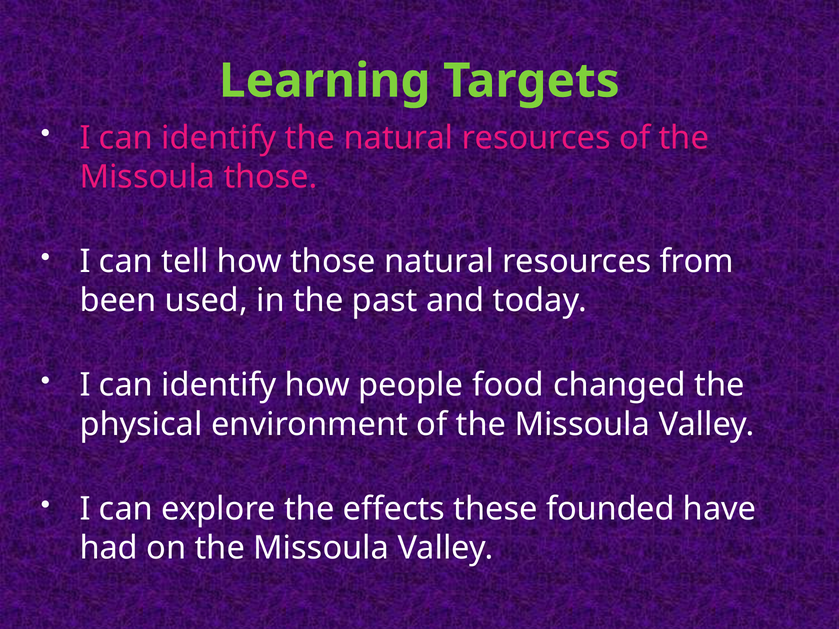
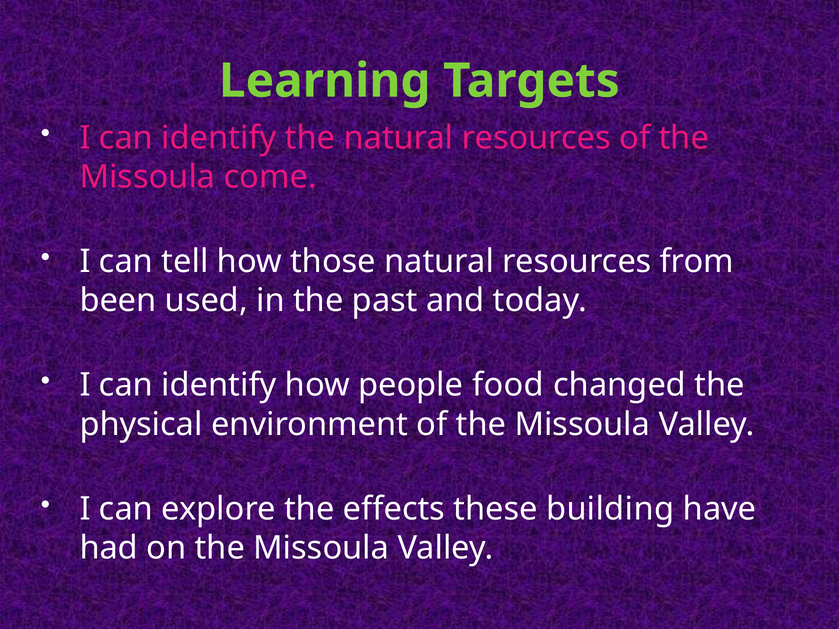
Missoula those: those -> come (270, 177)
founded: founded -> building (610, 509)
